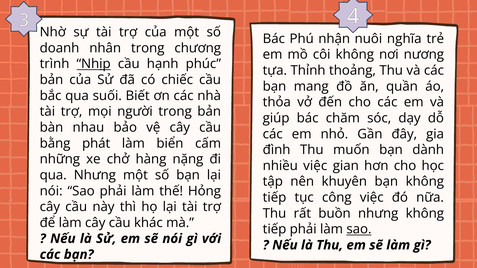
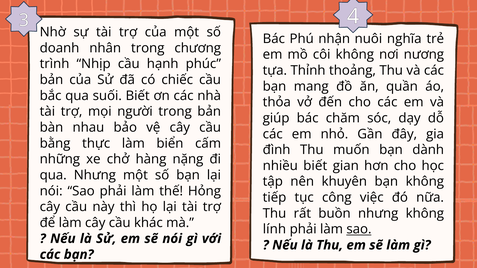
Nhịp underline: present -> none (94, 64)
phát: phát -> thực (96, 144)
nhiều việc: việc -> biết (315, 166)
tiếp: tiếp -> lính (274, 230)
